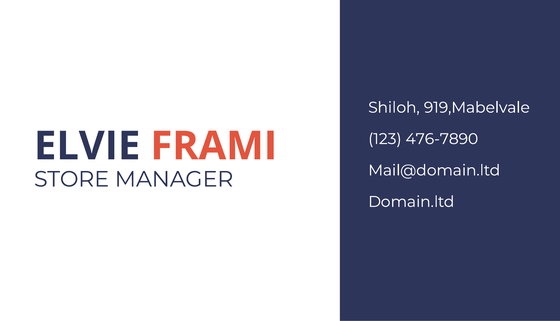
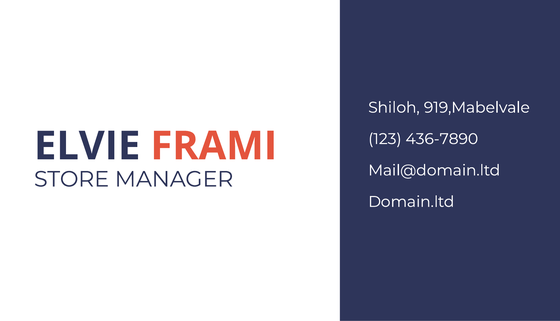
476-7890: 476-7890 -> 436-7890 (442, 139)
